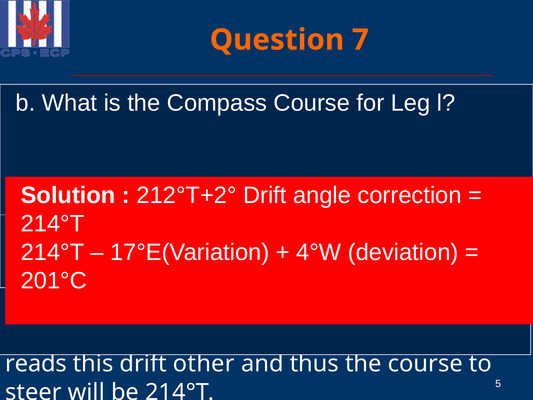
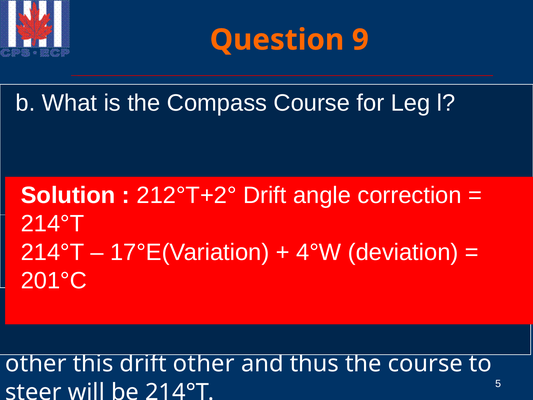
7: 7 -> 9 (360, 40)
reads: reads -> other (36, 364)
